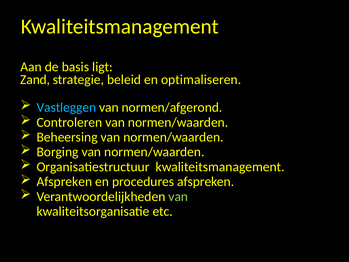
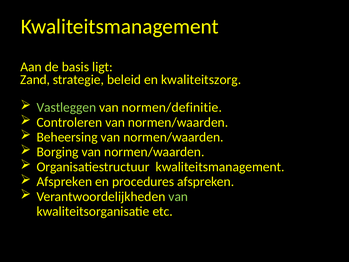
optimaliseren: optimaliseren -> kwaliteitszorg (201, 80)
Vastleggen colour: light blue -> light green (66, 107)
normen/afgerond: normen/afgerond -> normen/definitie (172, 107)
